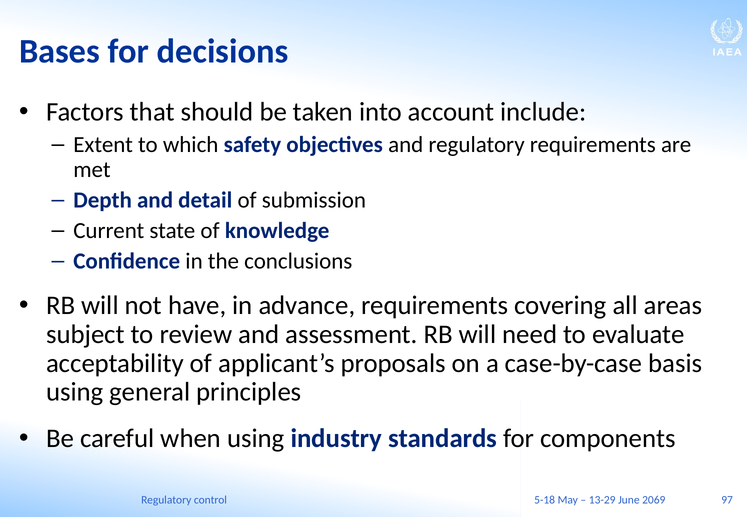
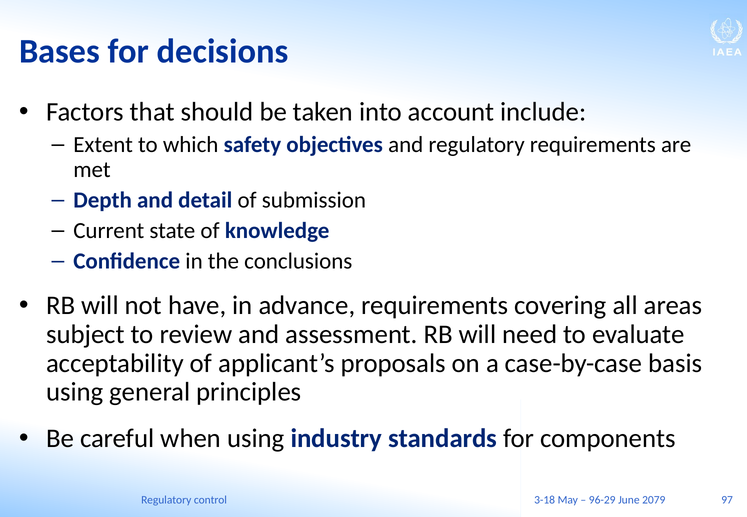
5-18: 5-18 -> 3-18 (545, 500)
13-29: 13-29 -> 96-29 (602, 500)
2069: 2069 -> 2079 (654, 500)
